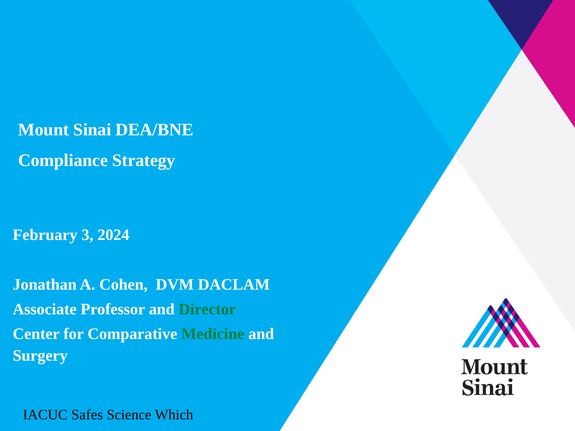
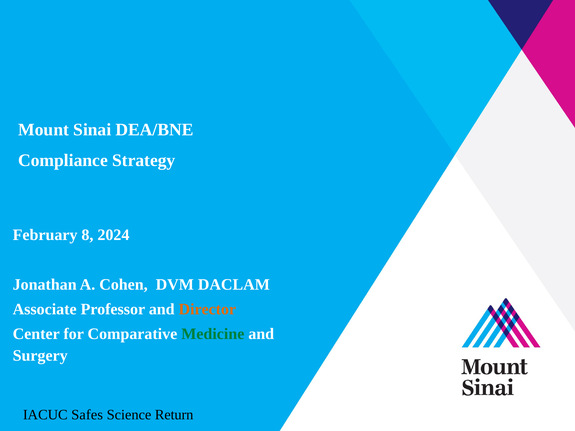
3: 3 -> 8 (87, 235)
Director colour: green -> orange (207, 309)
Which: Which -> Return (174, 415)
